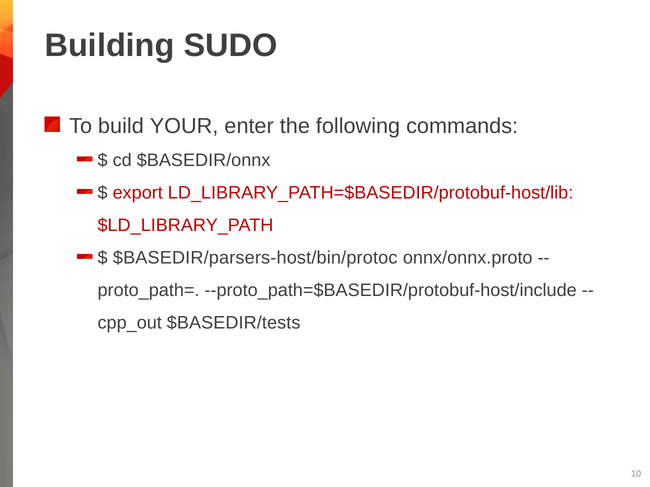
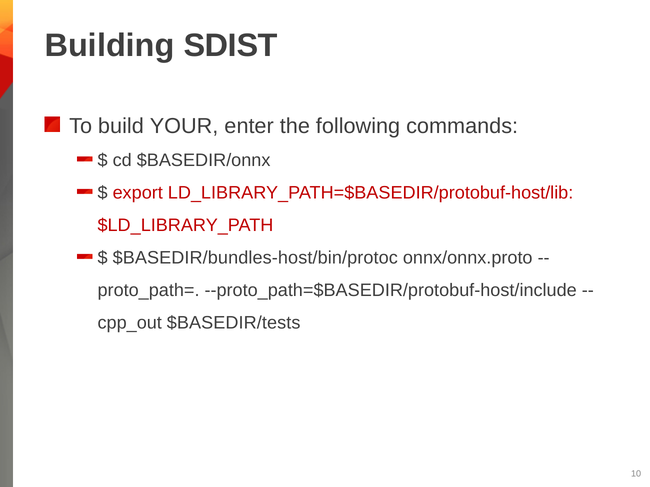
SUDO: SUDO -> SDIST (231, 46)
$BASEDIR/parsers-host/bin/protoc: $BASEDIR/parsers-host/bin/protoc -> $BASEDIR/bundles-host/bin/protoc (255, 258)
